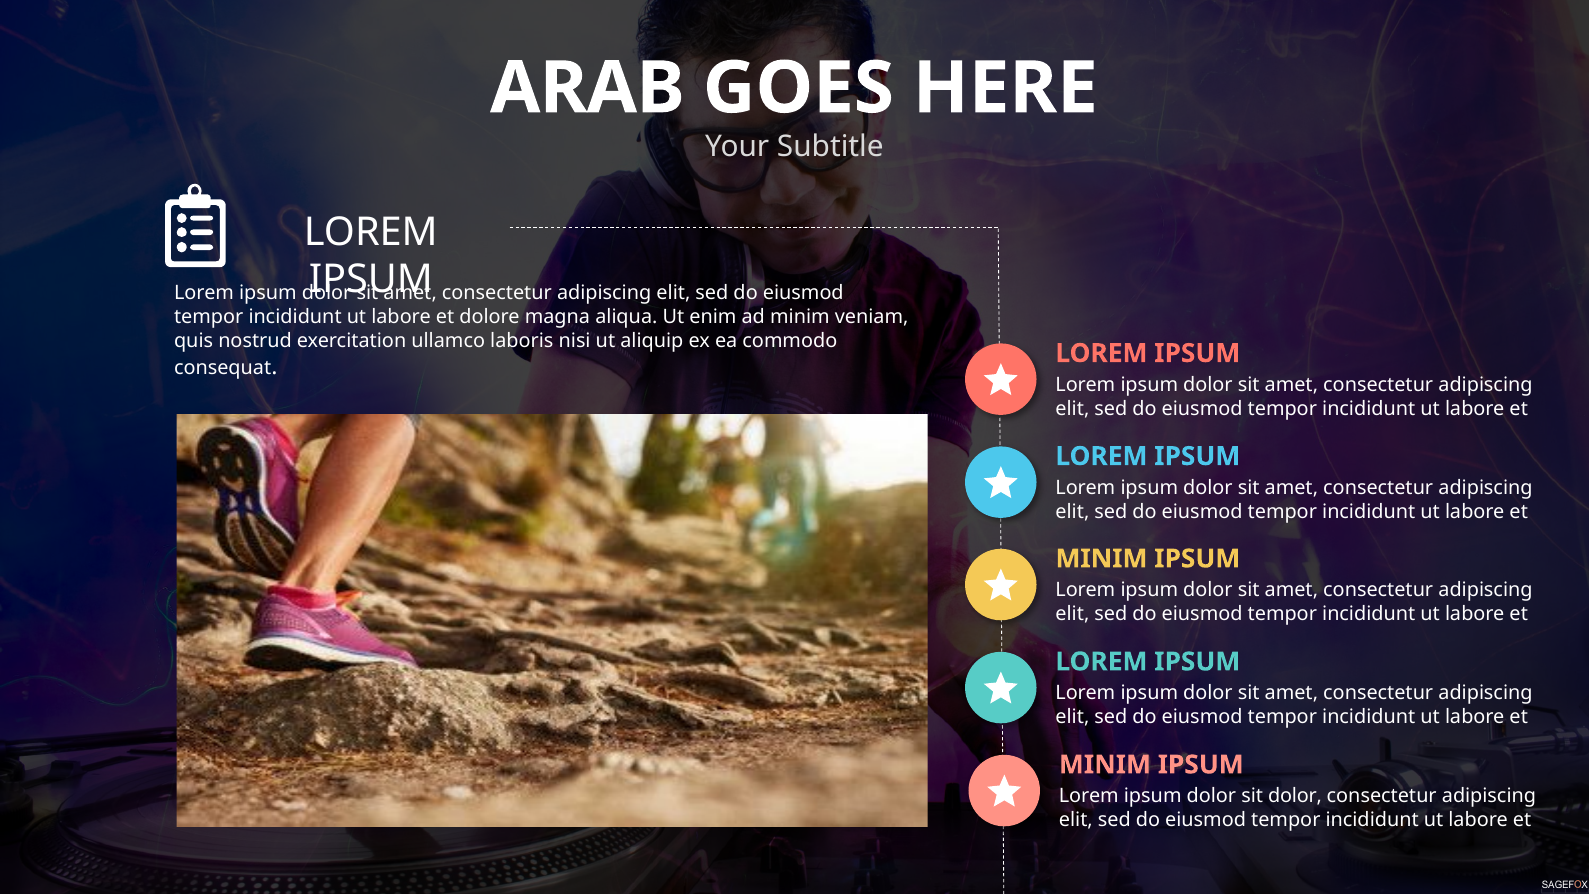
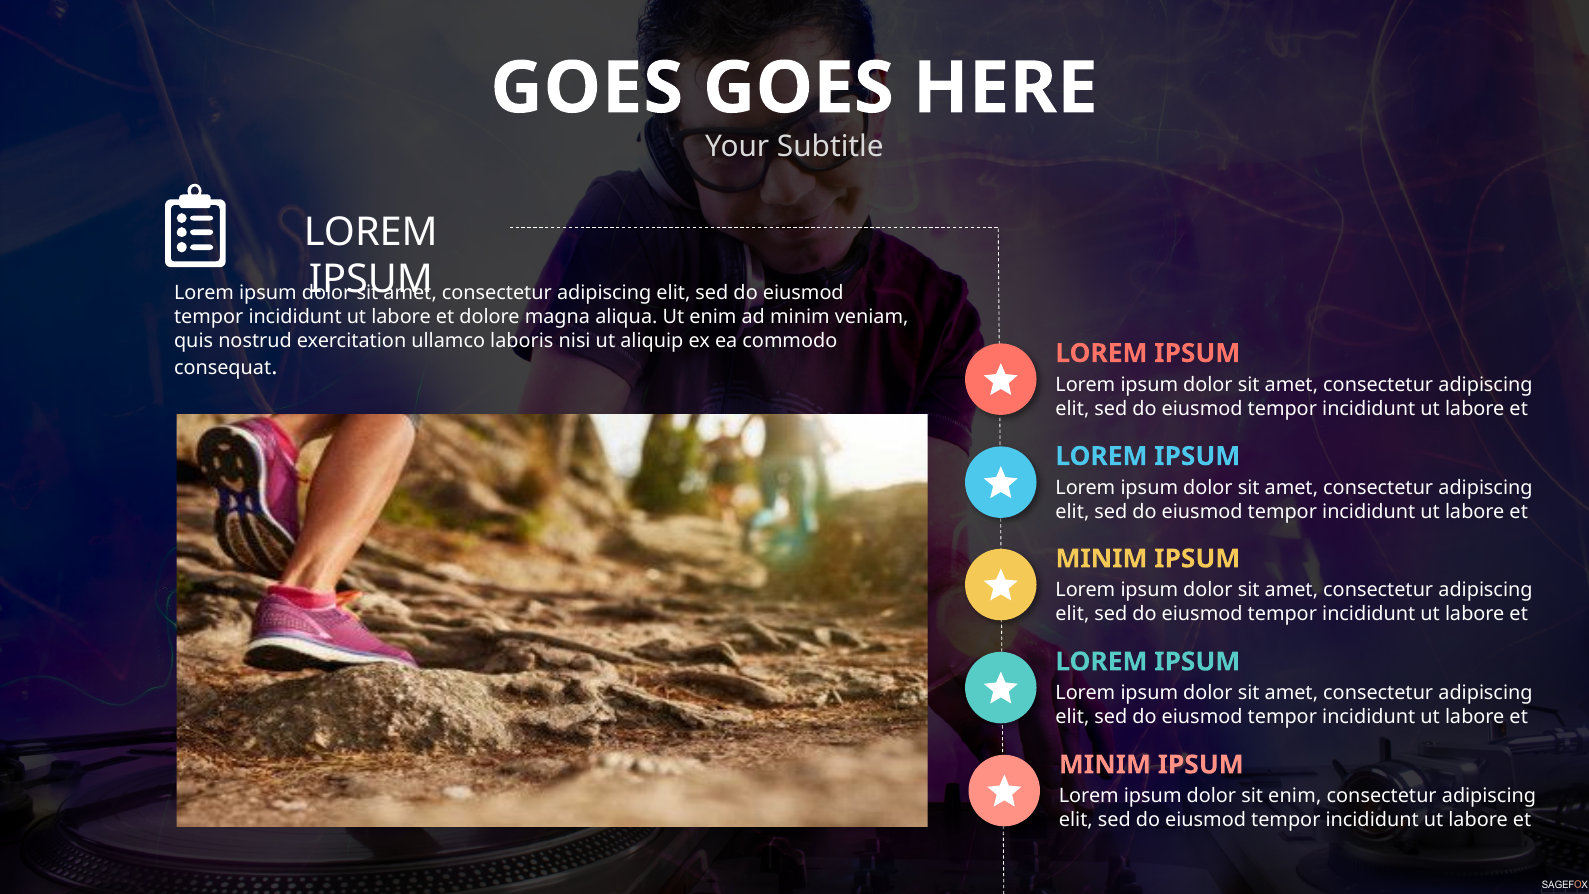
ARAB: ARAB -> GOES (587, 88)
sit dolor: dolor -> enim (1295, 796)
